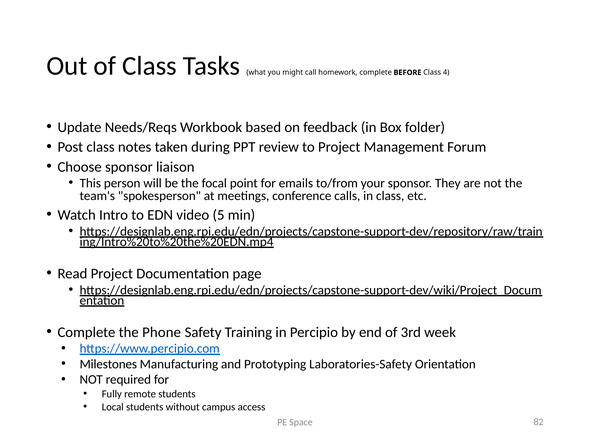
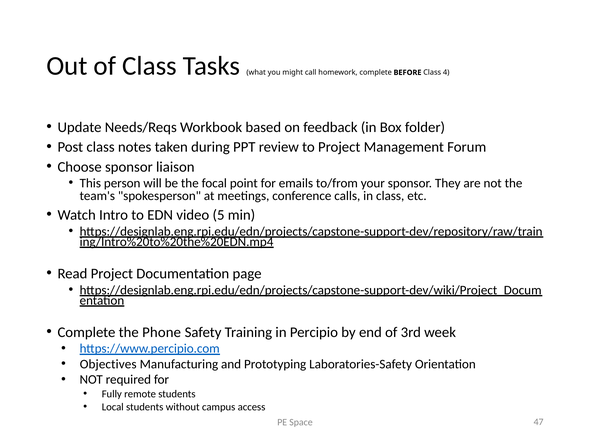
Milestones: Milestones -> Objectives (108, 365)
82: 82 -> 47 (539, 422)
